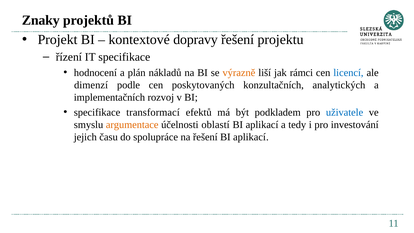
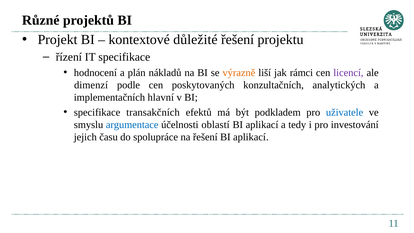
Znaky: Znaky -> Různé (41, 20)
dopravy: dopravy -> důležité (195, 40)
licencí colour: blue -> purple (348, 73)
rozvoj: rozvoj -> hlavní (161, 97)
transformací: transformací -> transakčních (153, 112)
argumentace colour: orange -> blue (132, 125)
